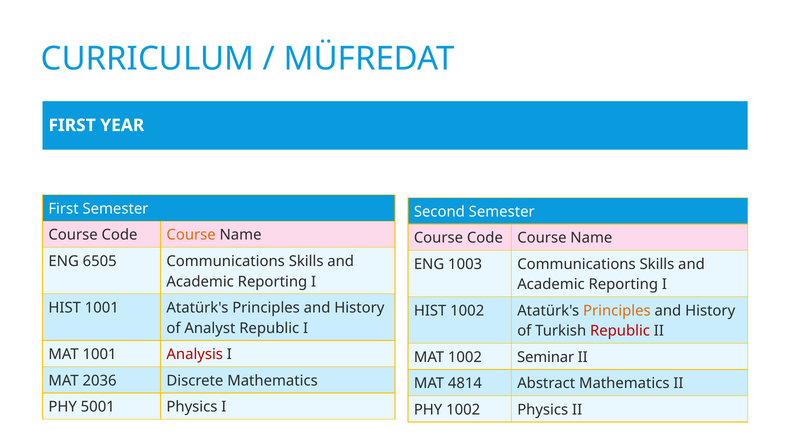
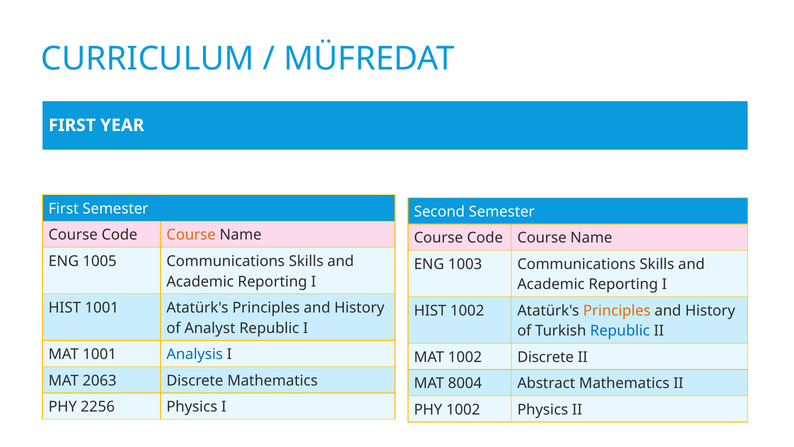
6505: 6505 -> 1005 (100, 261)
Republic colour: red -> blue (620, 331)
Analysis colour: red -> blue (195, 354)
1002 Seminar: Seminar -> Discrete (546, 357)
2036: 2036 -> 2063 (100, 380)
4814: 4814 -> 8004 (465, 383)
5001: 5001 -> 2256 (98, 407)
